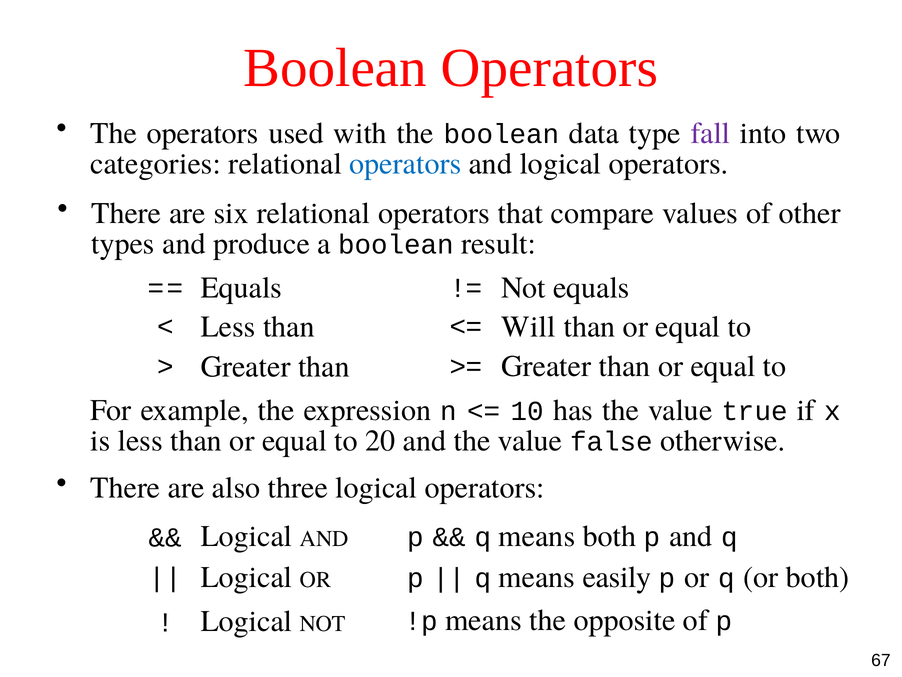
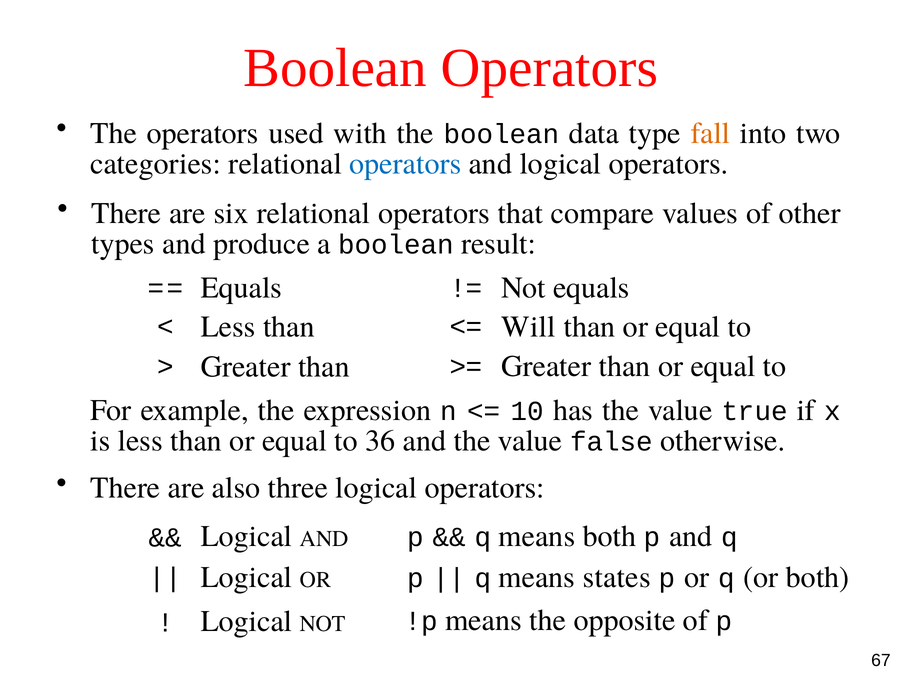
fall colour: purple -> orange (710, 133)
20: 20 -> 36 (380, 441)
easily: easily -> states (617, 577)
